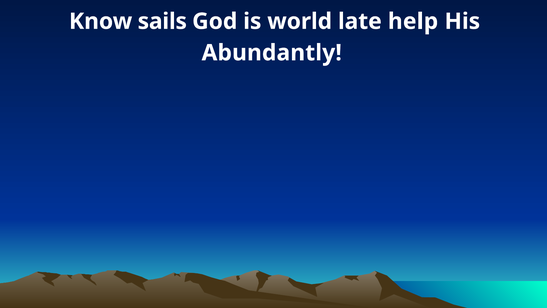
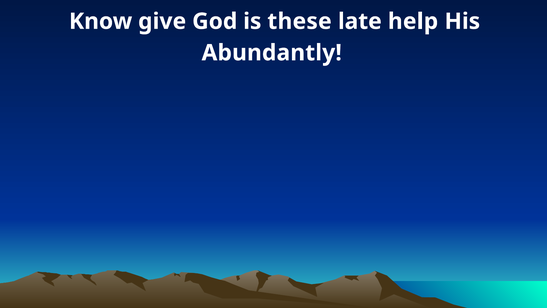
sails: sails -> give (162, 21)
world: world -> these (300, 21)
